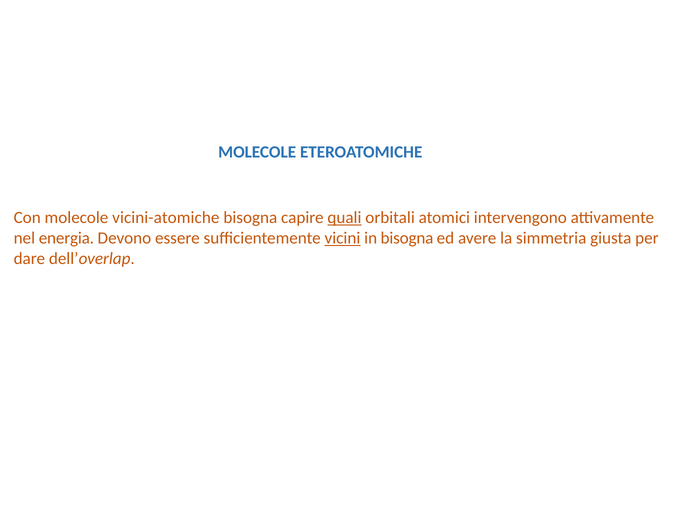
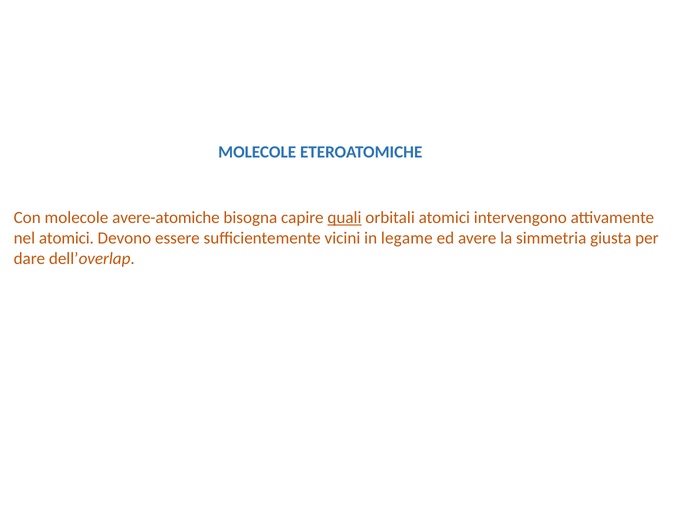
vicini-atomiche: vicini-atomiche -> avere-atomiche (166, 218)
nel energia: energia -> atomici (66, 238)
vicini underline: present -> none (342, 238)
in bisogna: bisogna -> legame (407, 238)
